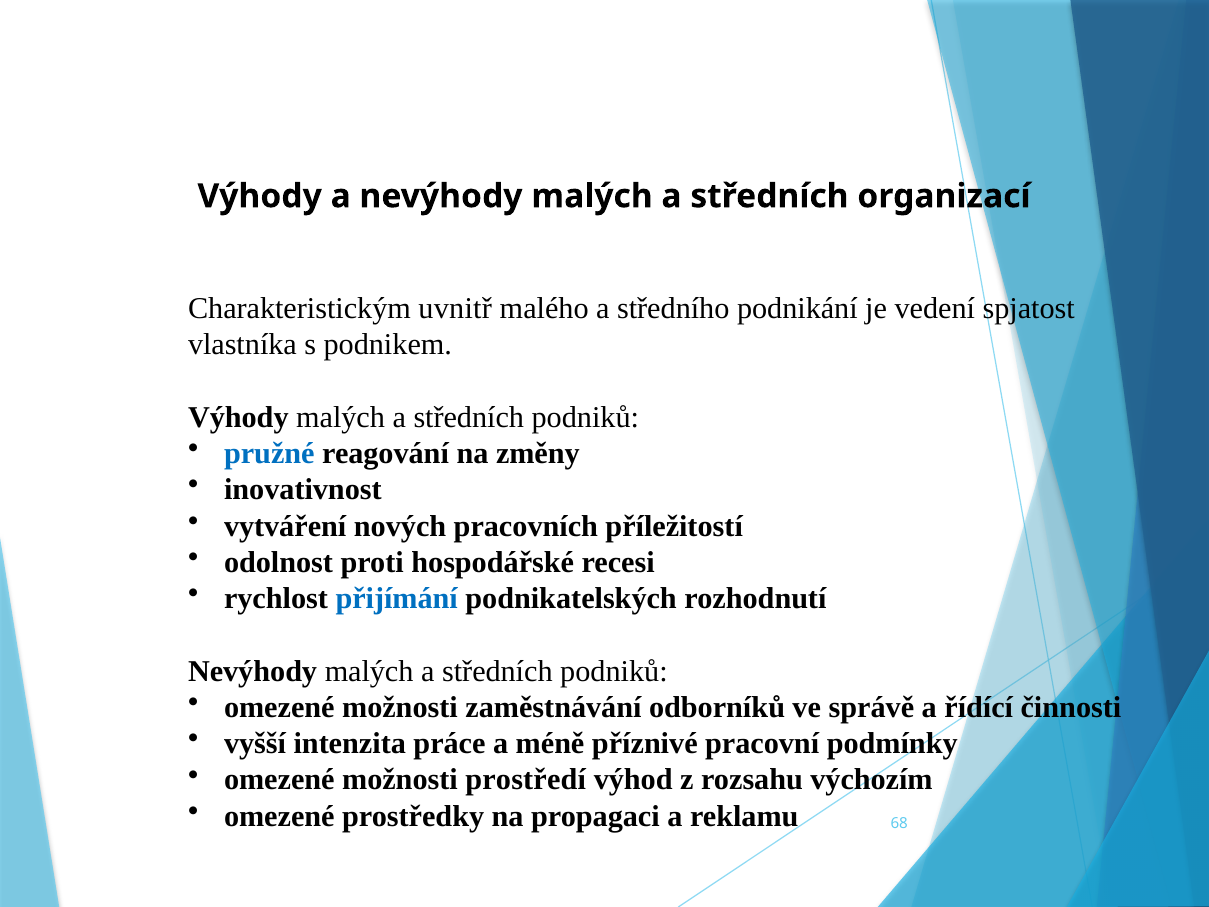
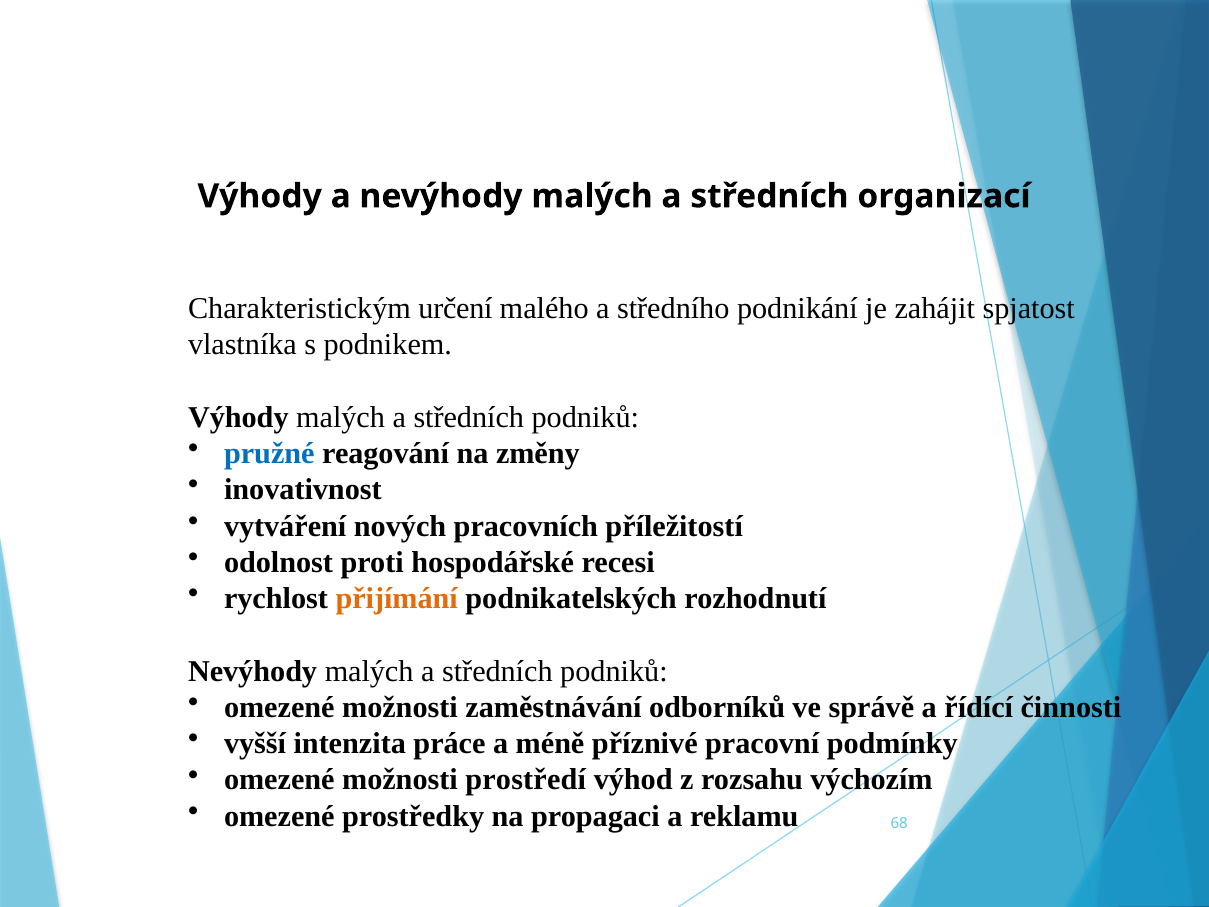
uvnitř: uvnitř -> určení (455, 308)
vedení: vedení -> zahájit (935, 308)
přijímání colour: blue -> orange (397, 598)
